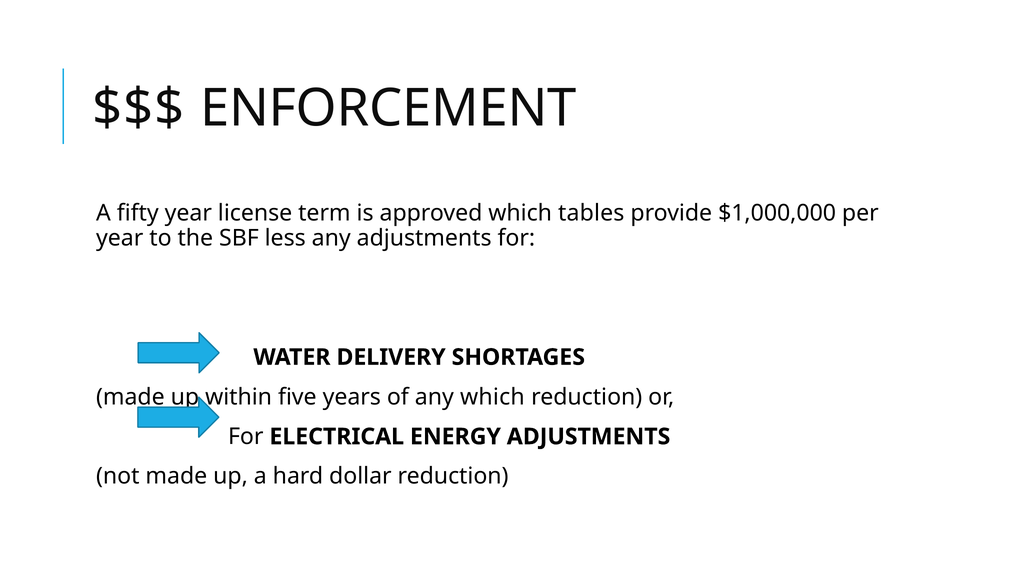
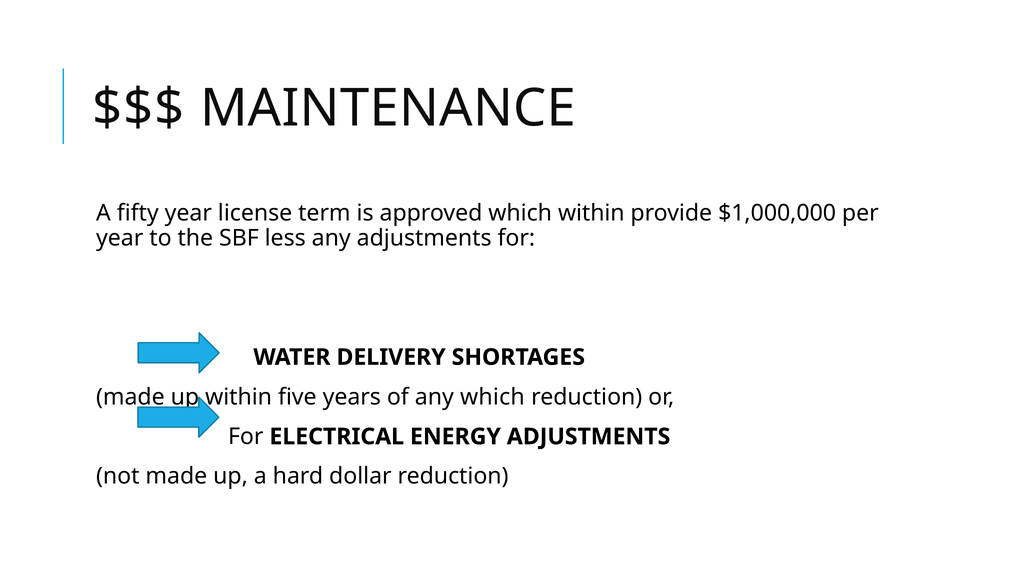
ENFORCEMENT: ENFORCEMENT -> MAINTENANCE (388, 108)
which tables: tables -> within (591, 213)
